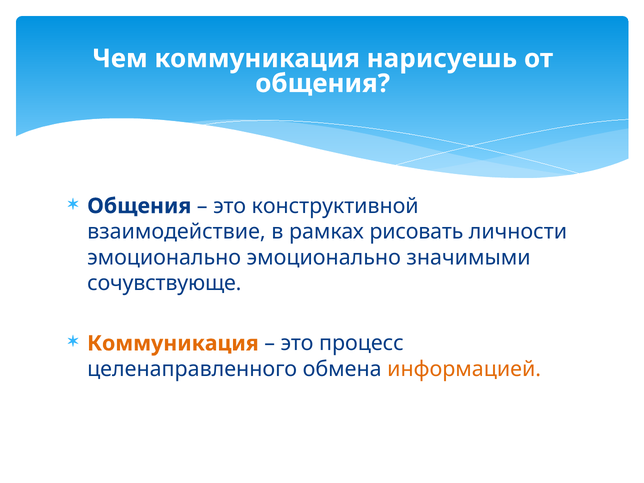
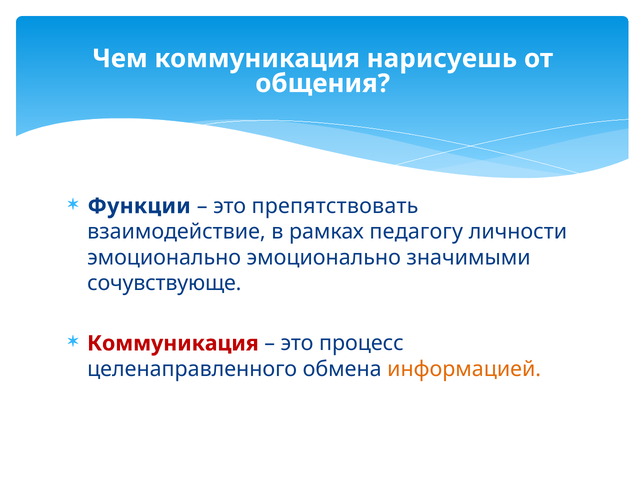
Общения: Общения -> Функции (139, 206)
конструктивной: конструктивной -> препятствовать (335, 206)
рисовать: рисовать -> педагогу (416, 232)
Коммуникация colour: orange -> red (173, 343)
